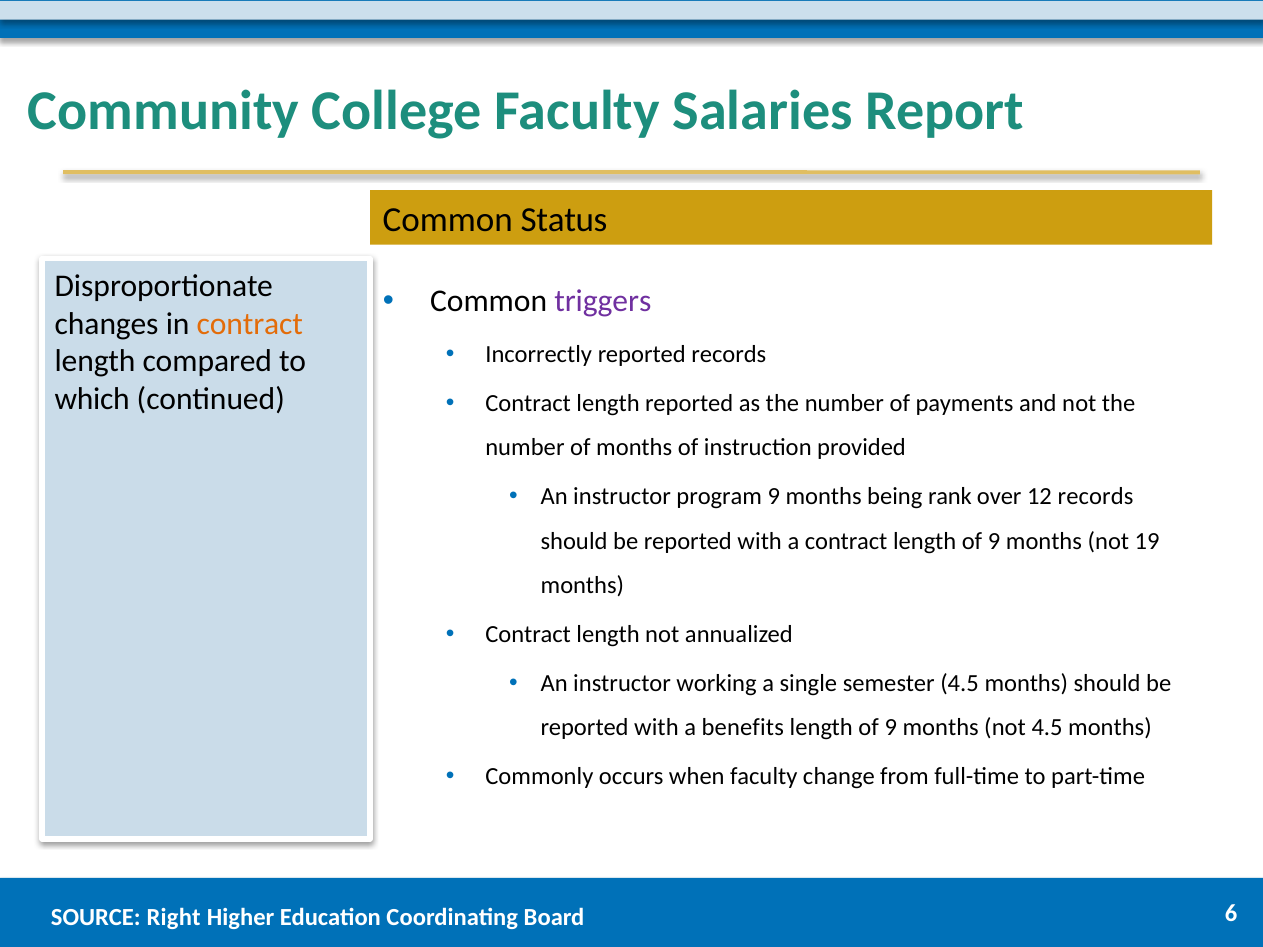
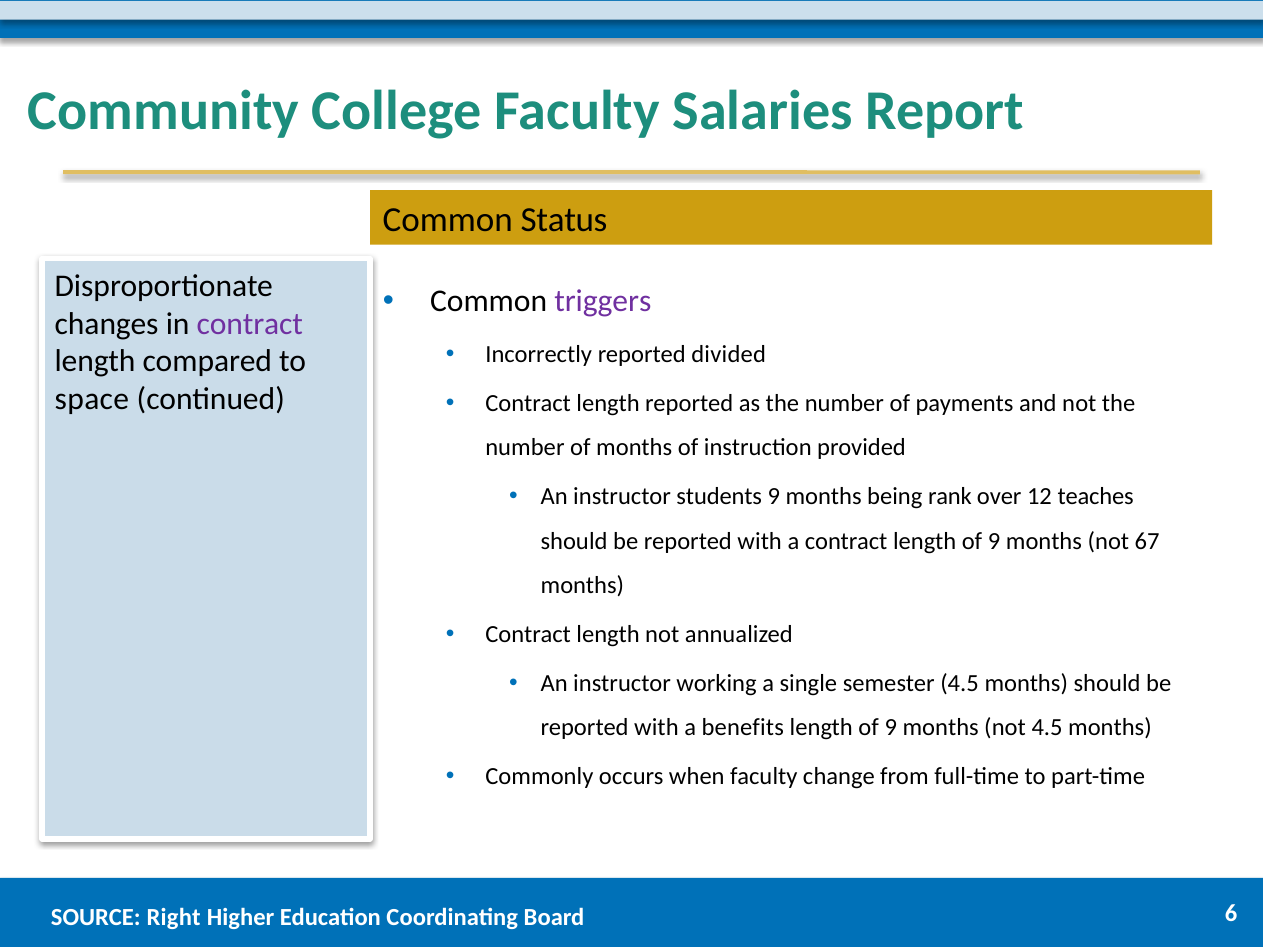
contract colour: orange -> purple (250, 324)
reported records: records -> divided (729, 354)
which: which -> space (92, 400)
program: program -> students (719, 497)
12 records: records -> teaches (1096, 497)
19: 19 -> 67 (1147, 541)
